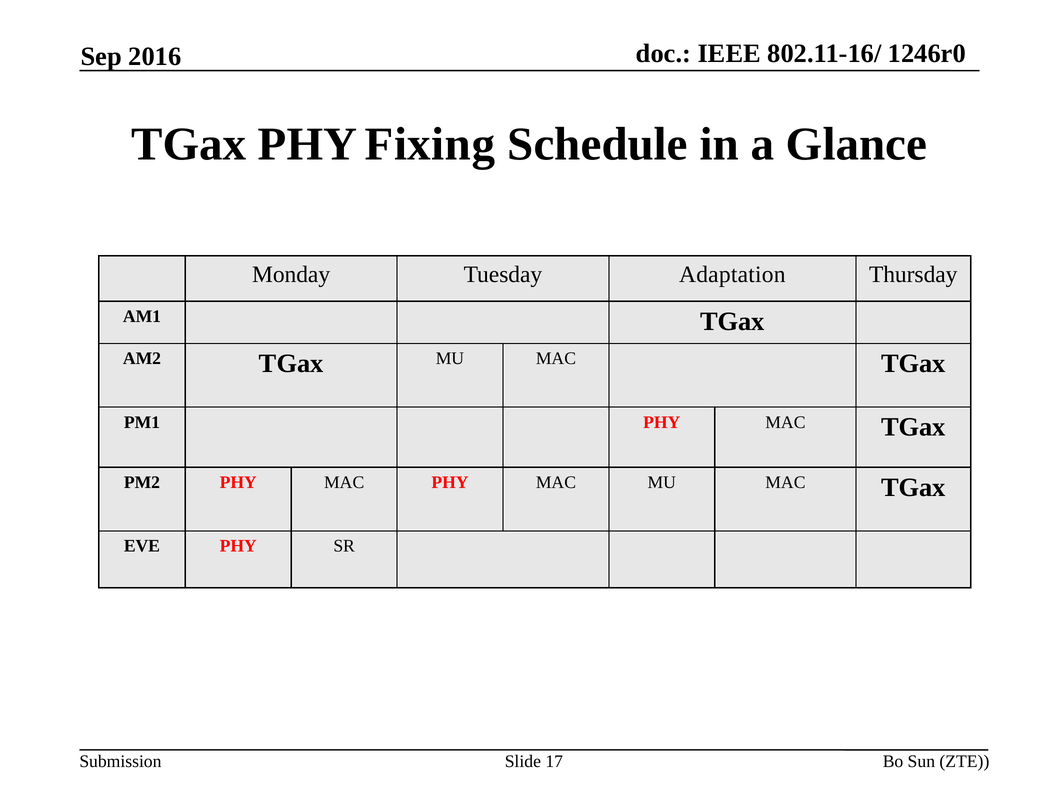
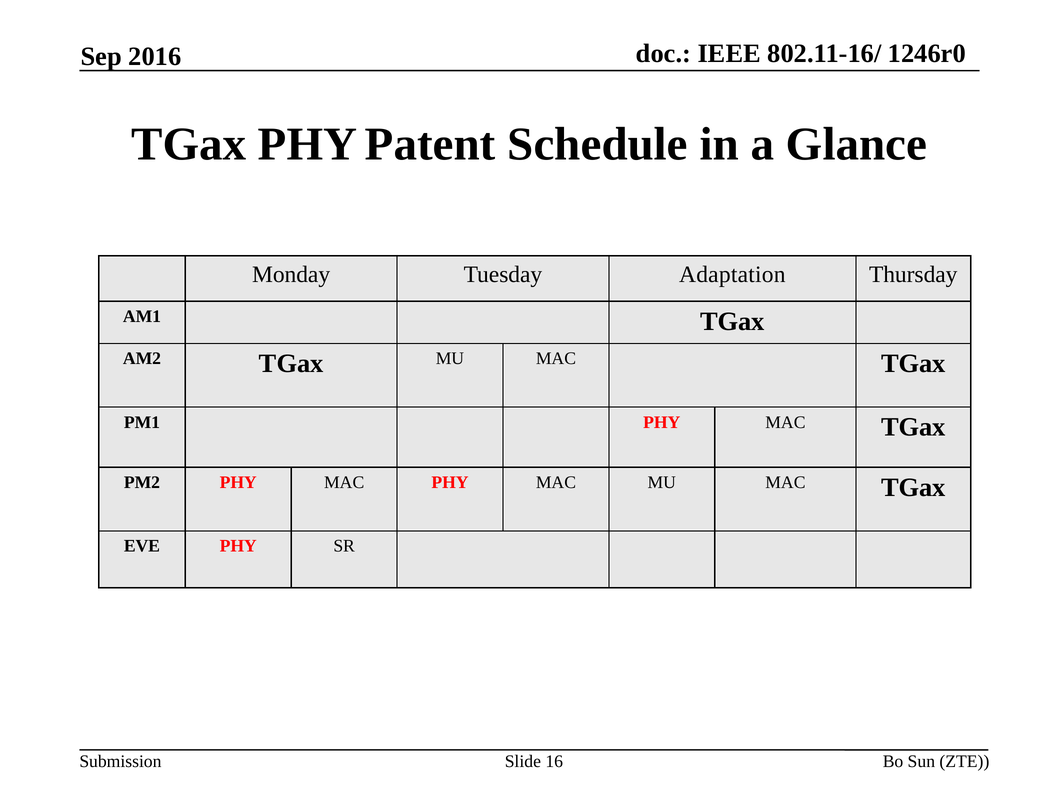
Fixing: Fixing -> Patent (430, 144)
17: 17 -> 16 (554, 762)
